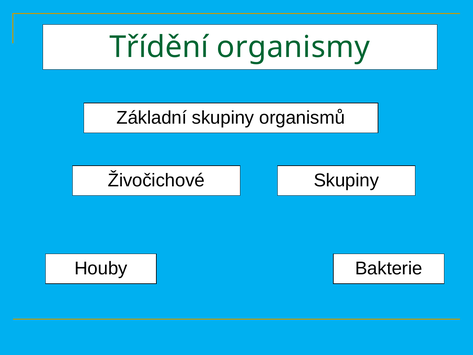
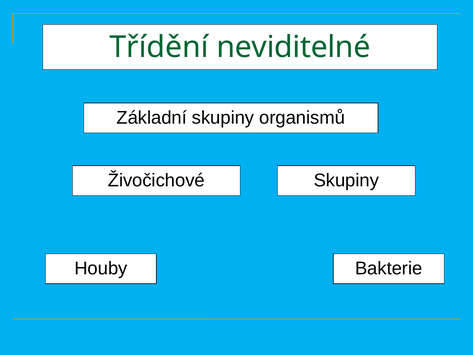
organismy: organismy -> neviditelné (293, 47)
